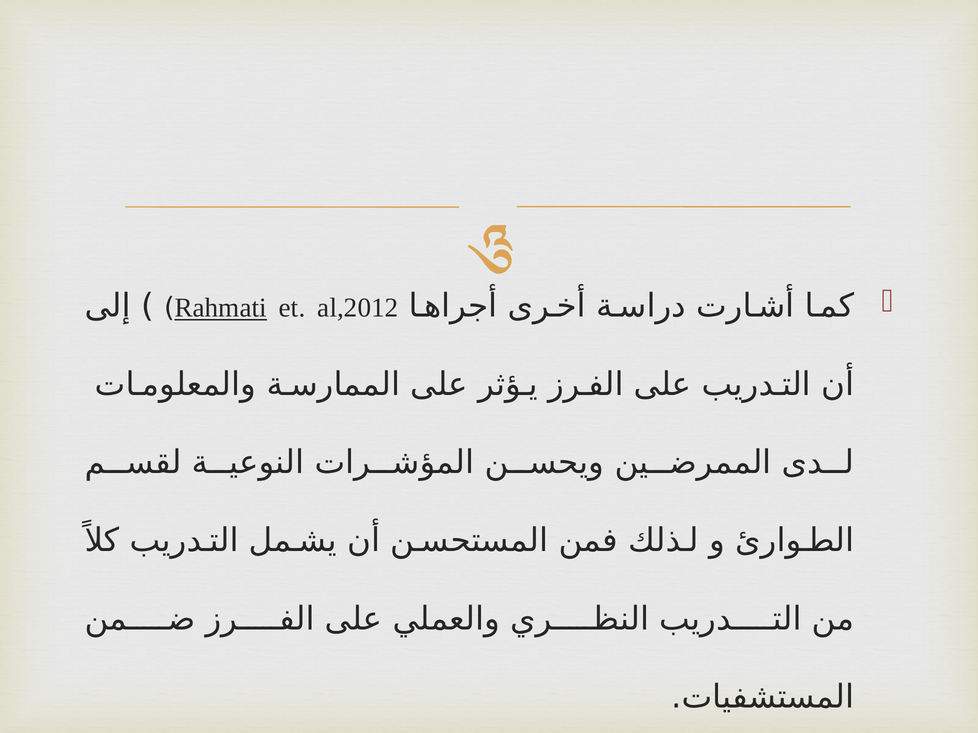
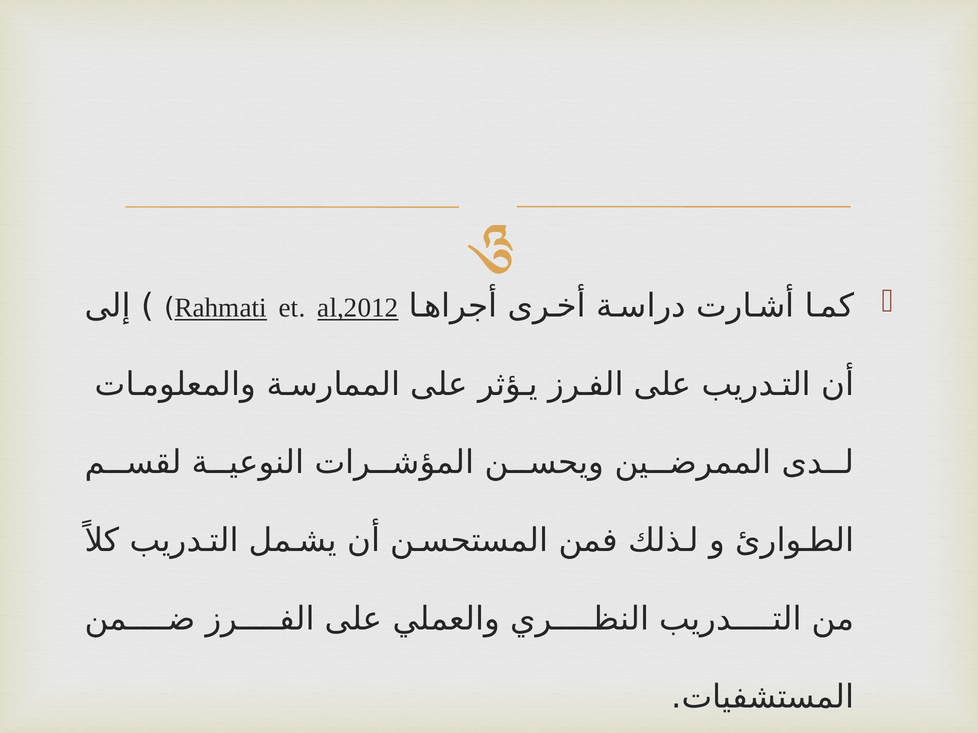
al,2012 underline: none -> present (358, 308)
